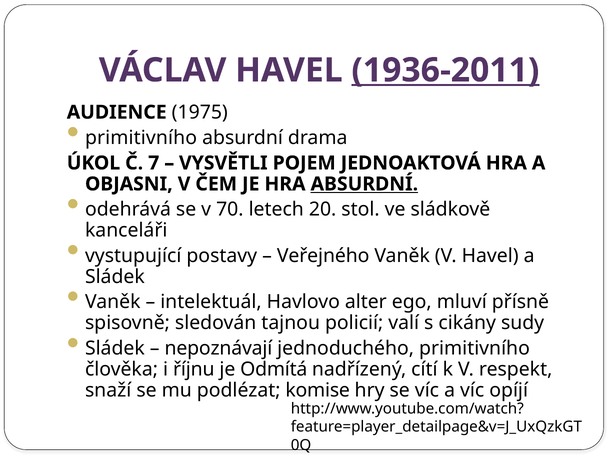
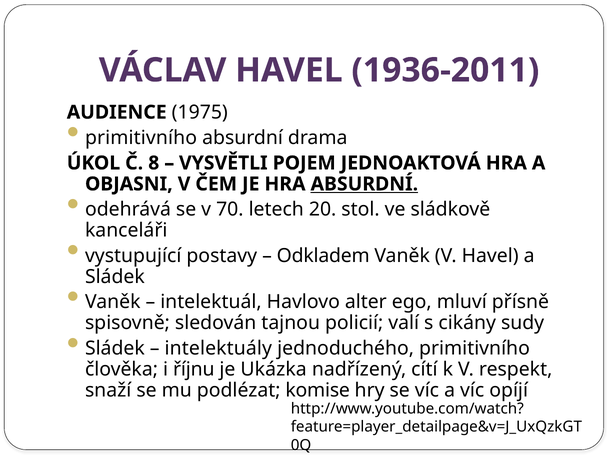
1936-2011 underline: present -> none (445, 70)
7: 7 -> 8 (154, 163)
Veřejného: Veřejného -> Odkladem (323, 256)
nepoznávají: nepoznávají -> intelektuály (218, 348)
Odmítá: Odmítá -> Ukázka (274, 369)
